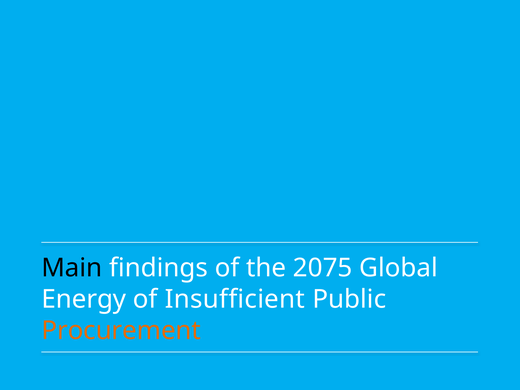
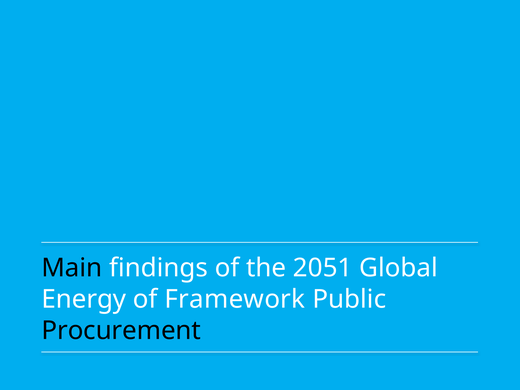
2075: 2075 -> 2051 (323, 268)
Insufficient: Insufficient -> Framework (235, 299)
Procurement colour: orange -> black (121, 330)
